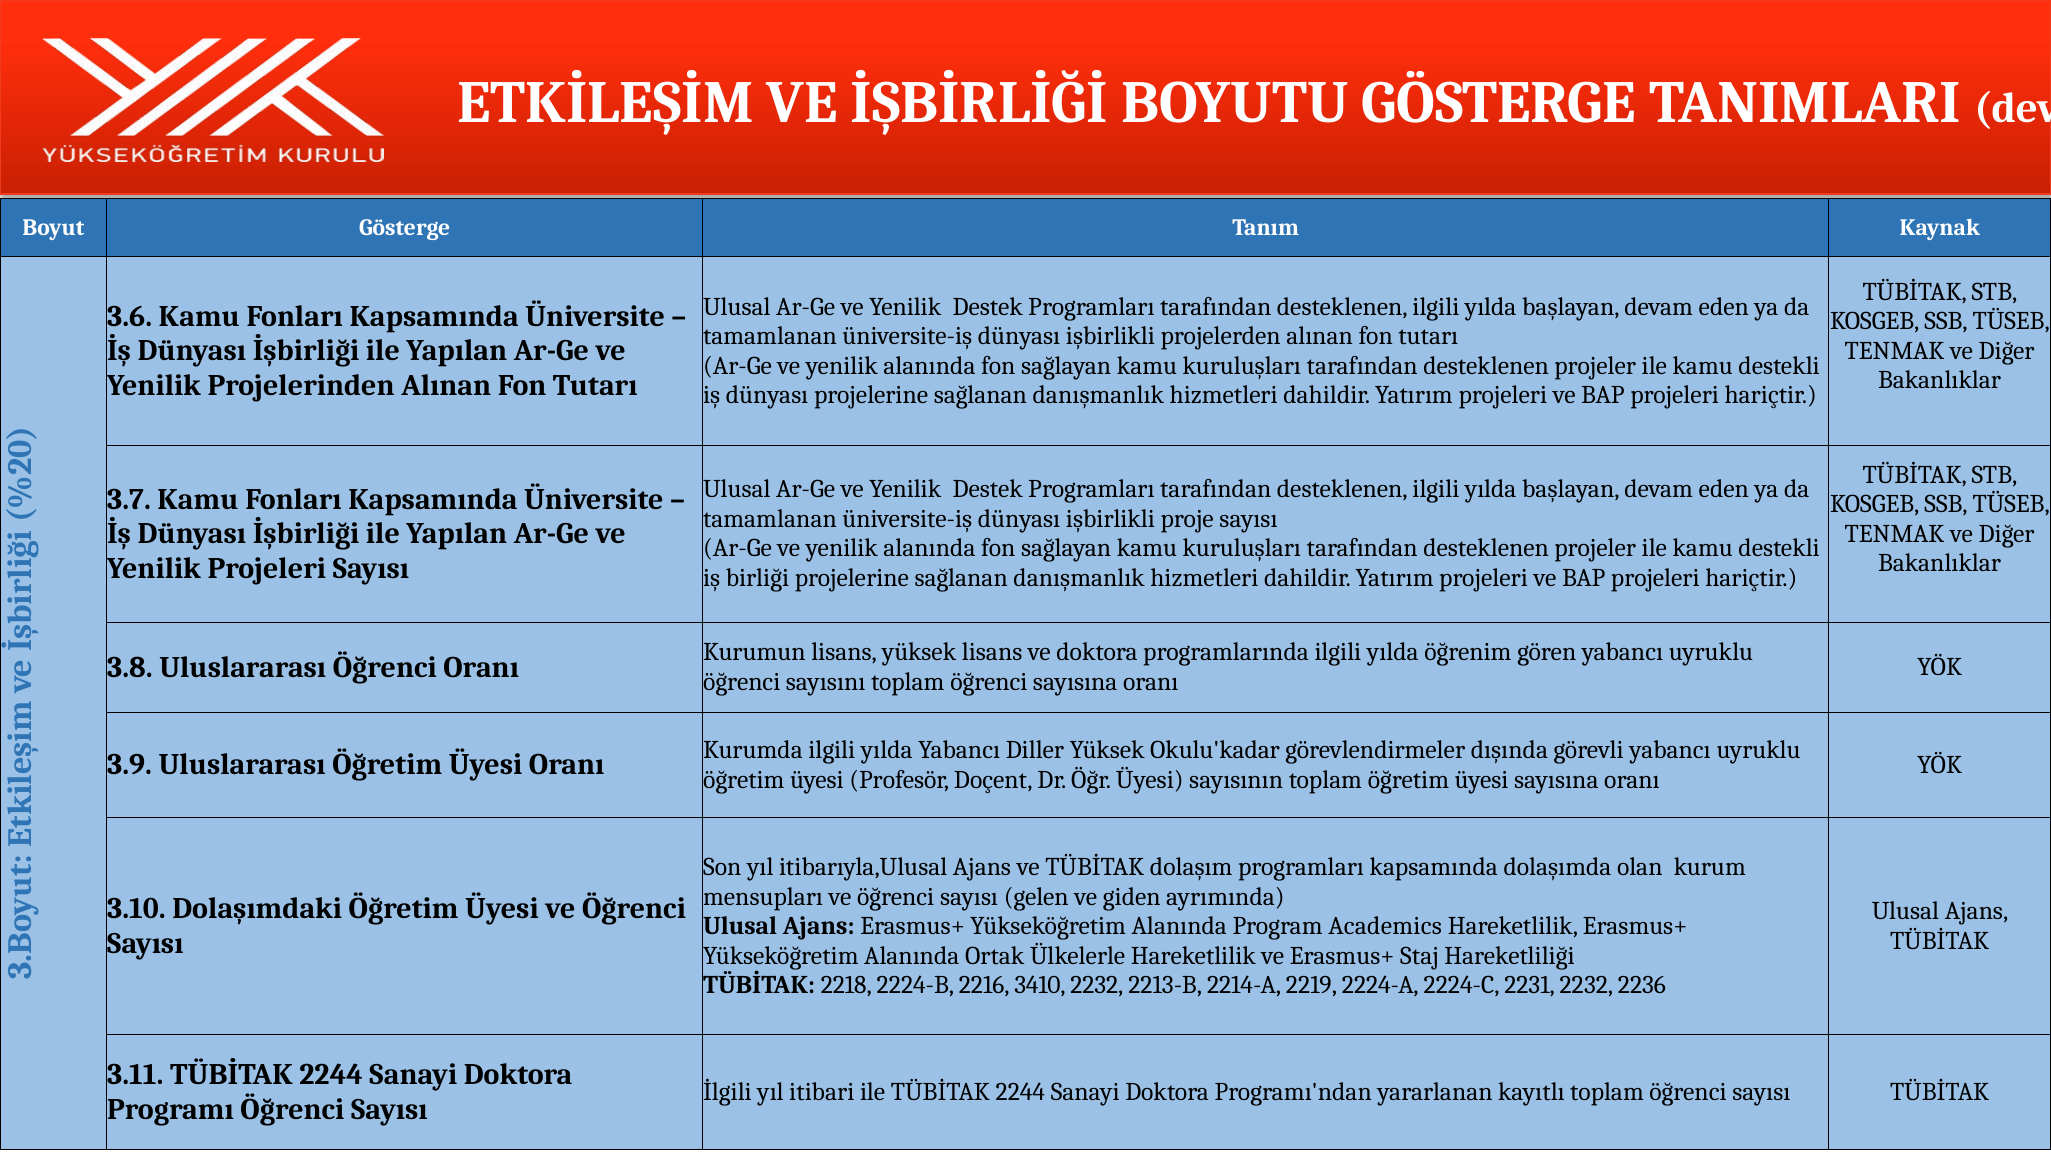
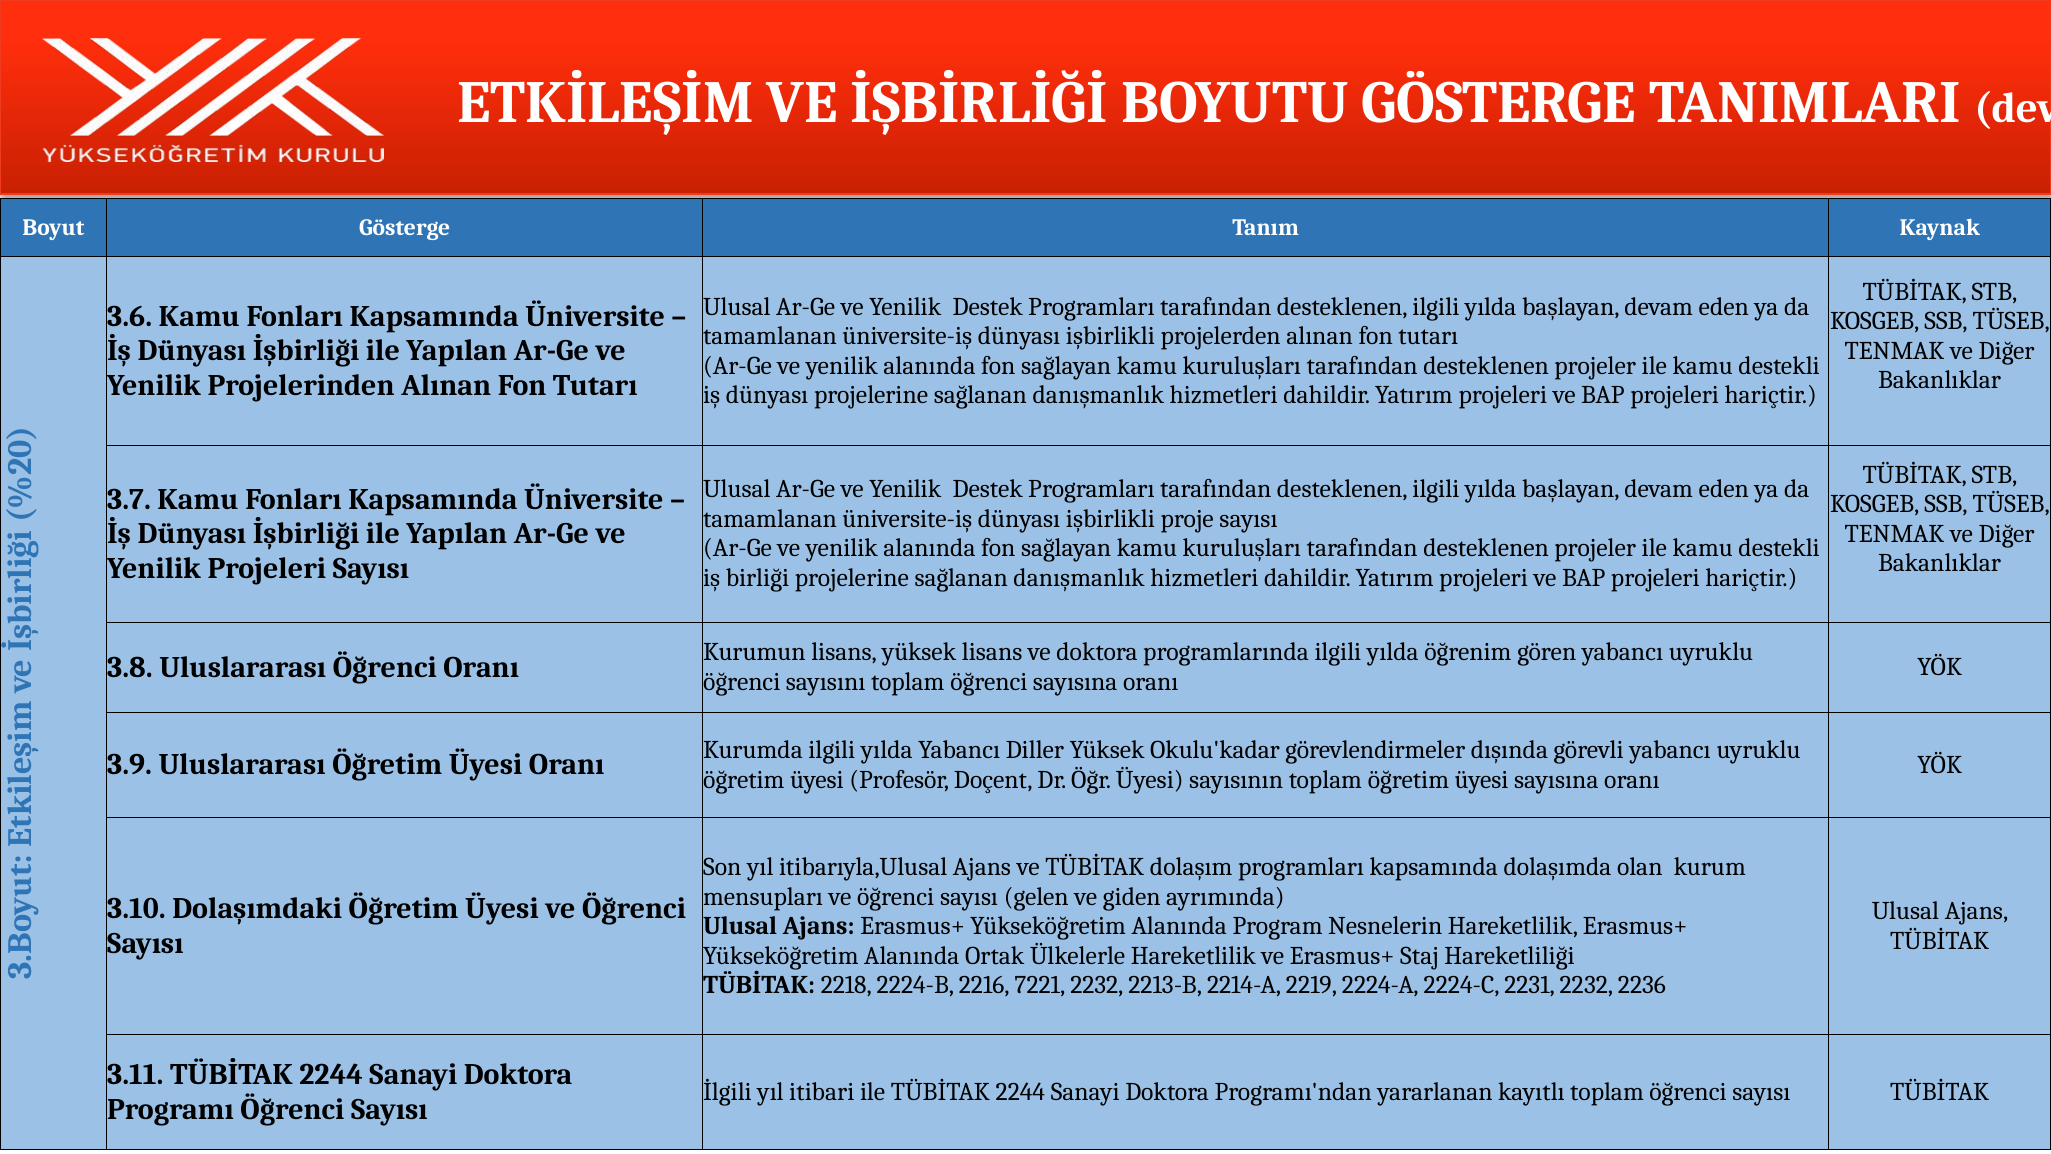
Academics: Academics -> Nesnelerin (1385, 926)
3410: 3410 -> 7221 (1040, 985)
